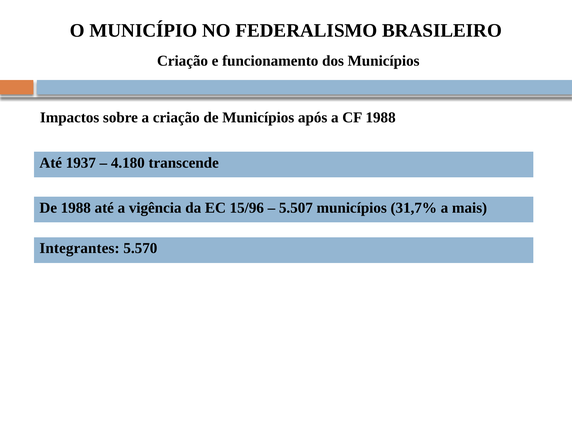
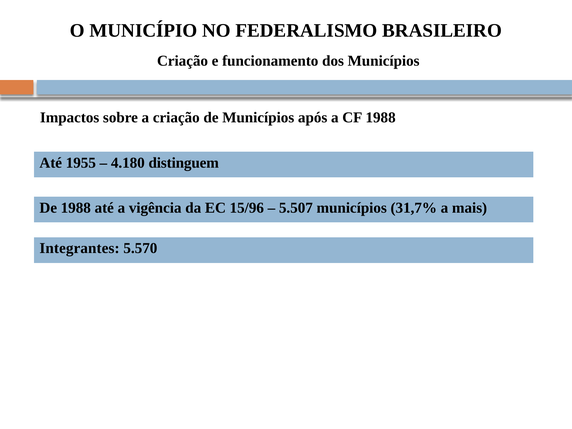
1937: 1937 -> 1955 (81, 163)
transcende: transcende -> distinguem (184, 163)
